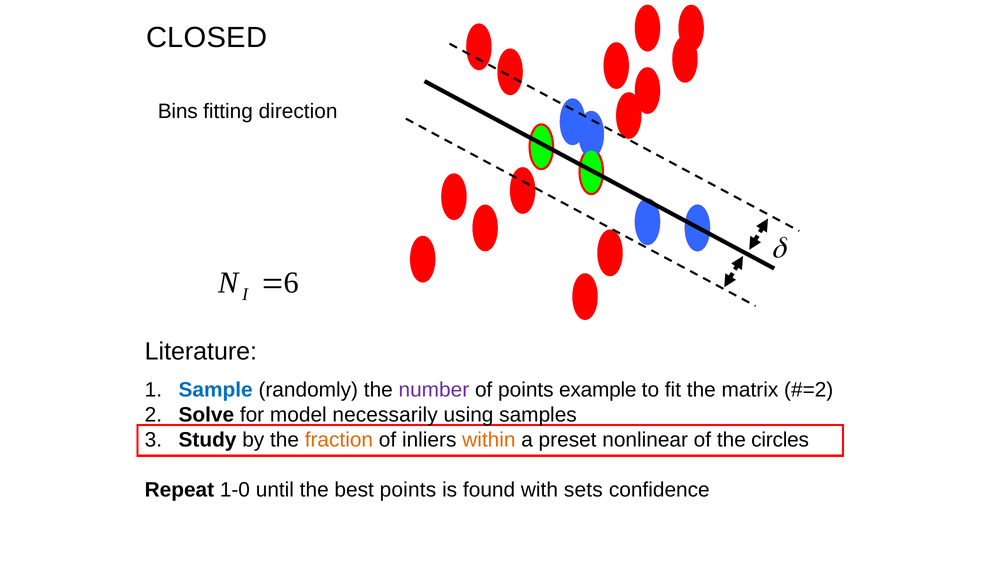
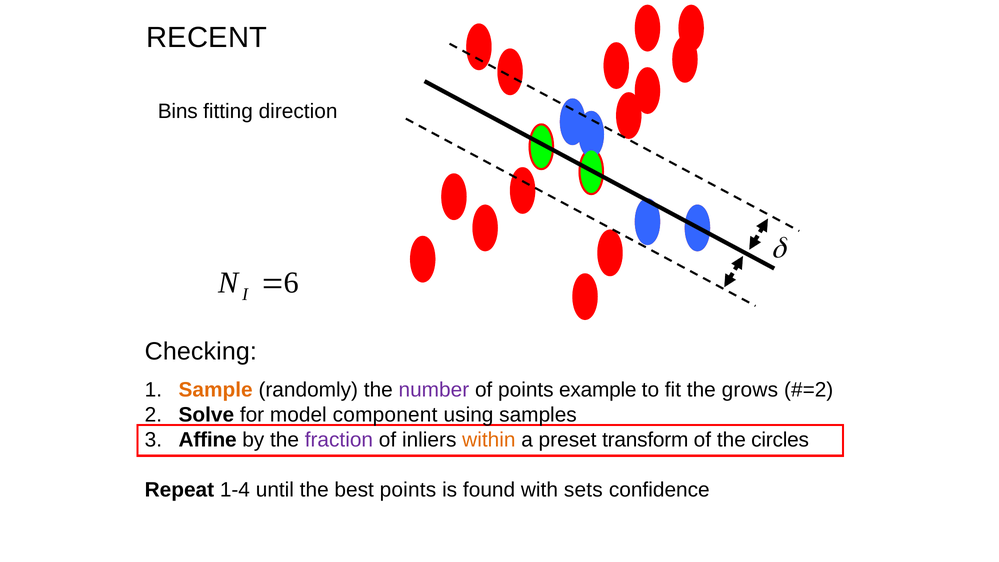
CLOSED: CLOSED -> RECENT (207, 38)
Literature: Literature -> Checking (201, 351)
Sample colour: blue -> orange (216, 390)
matrix: matrix -> grows (750, 390)
necessarily: necessarily -> component (385, 415)
Study: Study -> Affine (208, 440)
fraction colour: orange -> purple (339, 440)
nonlinear: nonlinear -> transform (645, 440)
1-0: 1-0 -> 1-4 (235, 490)
